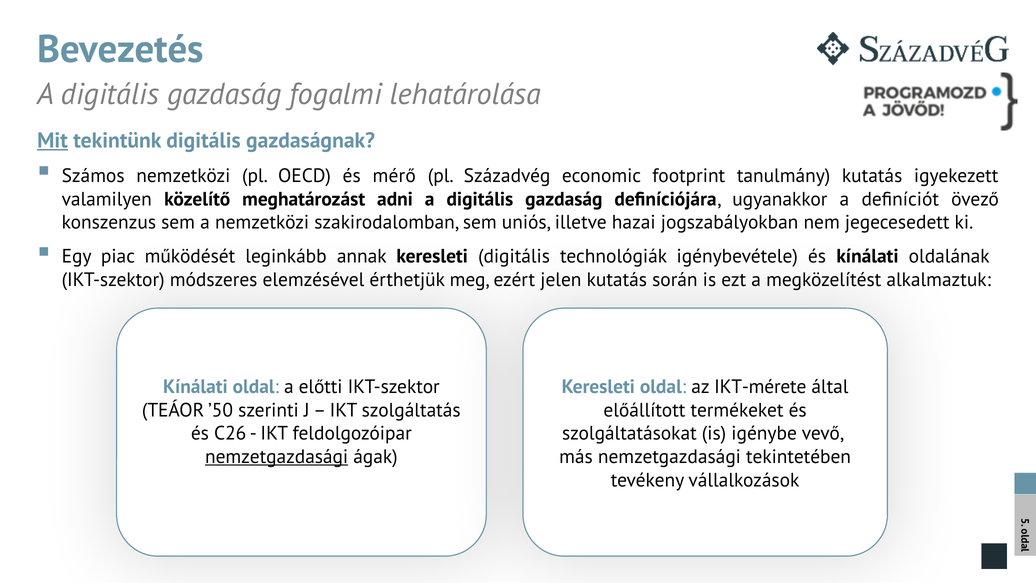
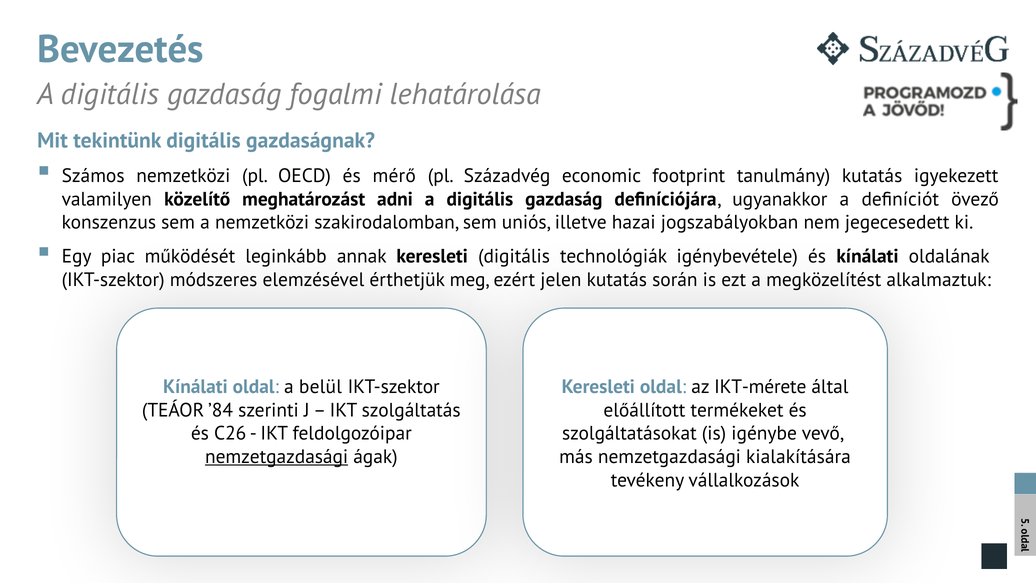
Mit underline: present -> none (53, 140)
előtti: előtti -> belül (320, 387)
’50: ’50 -> ’84 (221, 410)
tekintetében: tekintetében -> kialakítására (798, 457)
